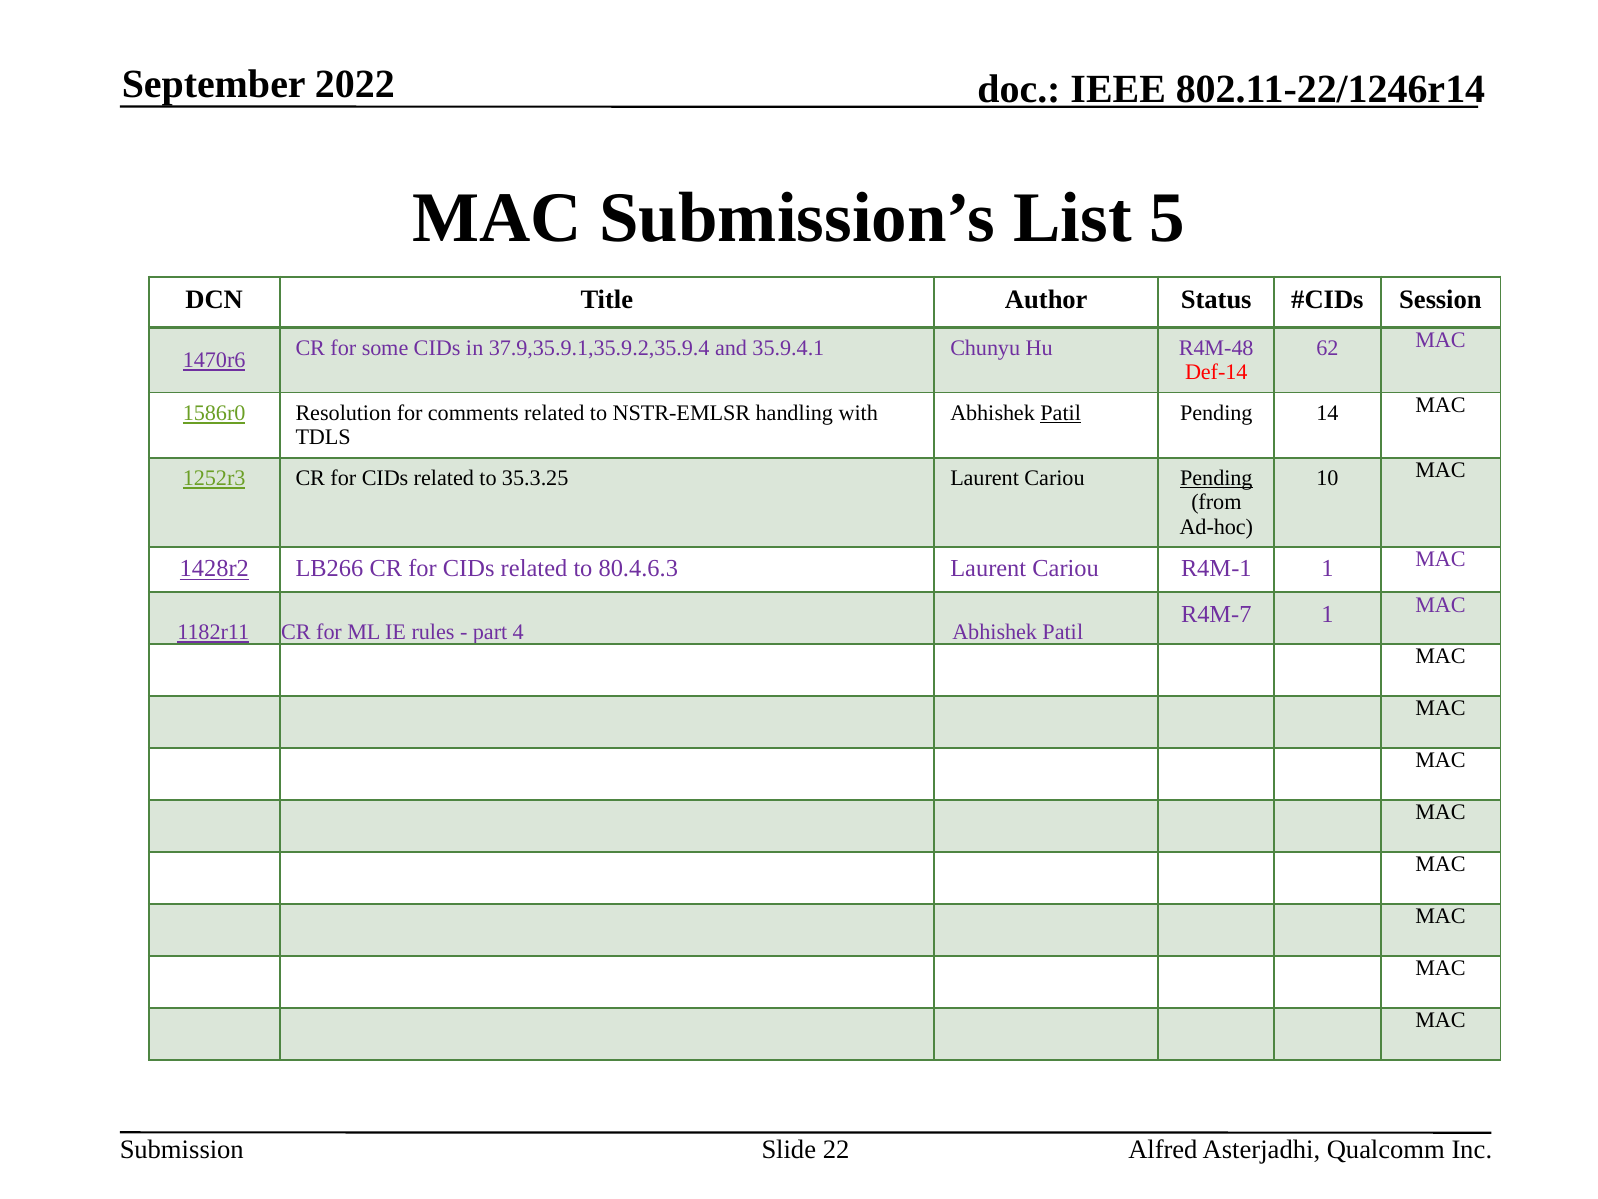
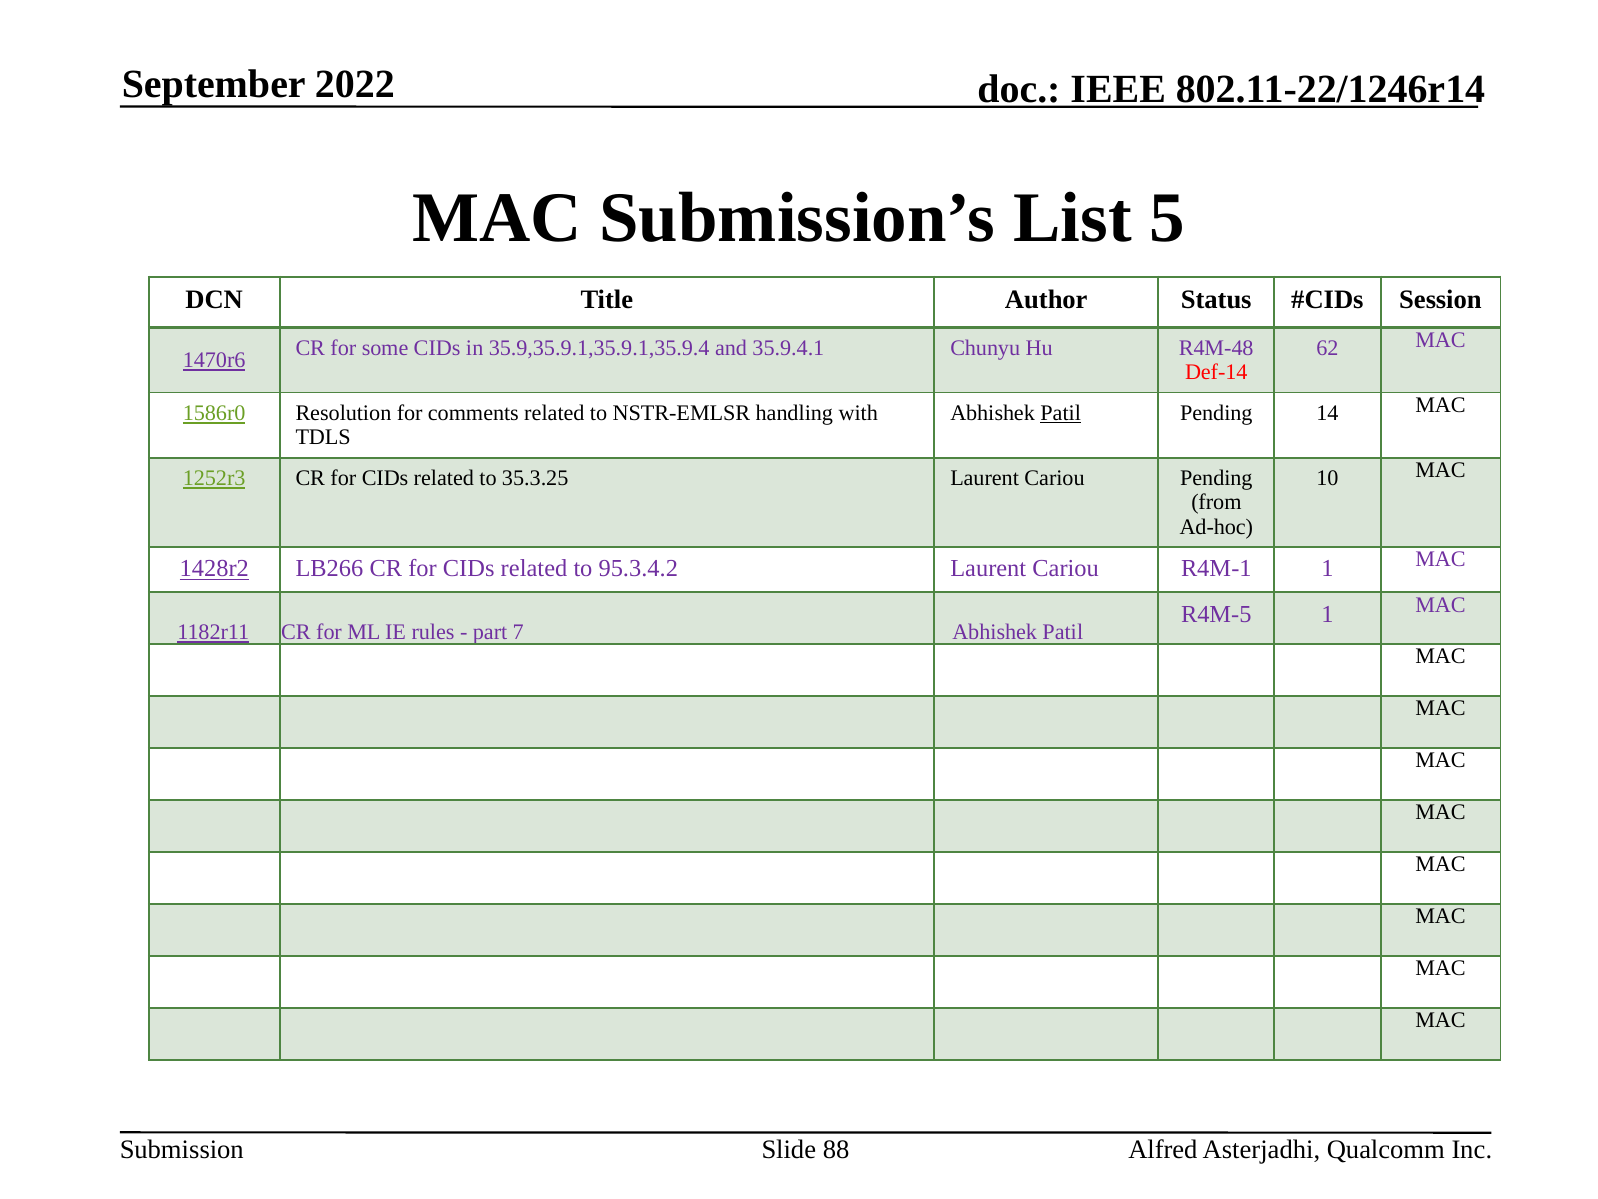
37.9,35.9.1,35.9.2,35.9.4: 37.9,35.9.1,35.9.2,35.9.4 -> 35.9,35.9.1,35.9.1,35.9.4 (599, 348)
Pending underline: present -> none (1216, 478)
80.4.6.3: 80.4.6.3 -> 95.3.4.2 (638, 569)
R4M-7: R4M-7 -> R4M-5 (1216, 614)
4: 4 -> 7 (518, 632)
22: 22 -> 88 (836, 1149)
